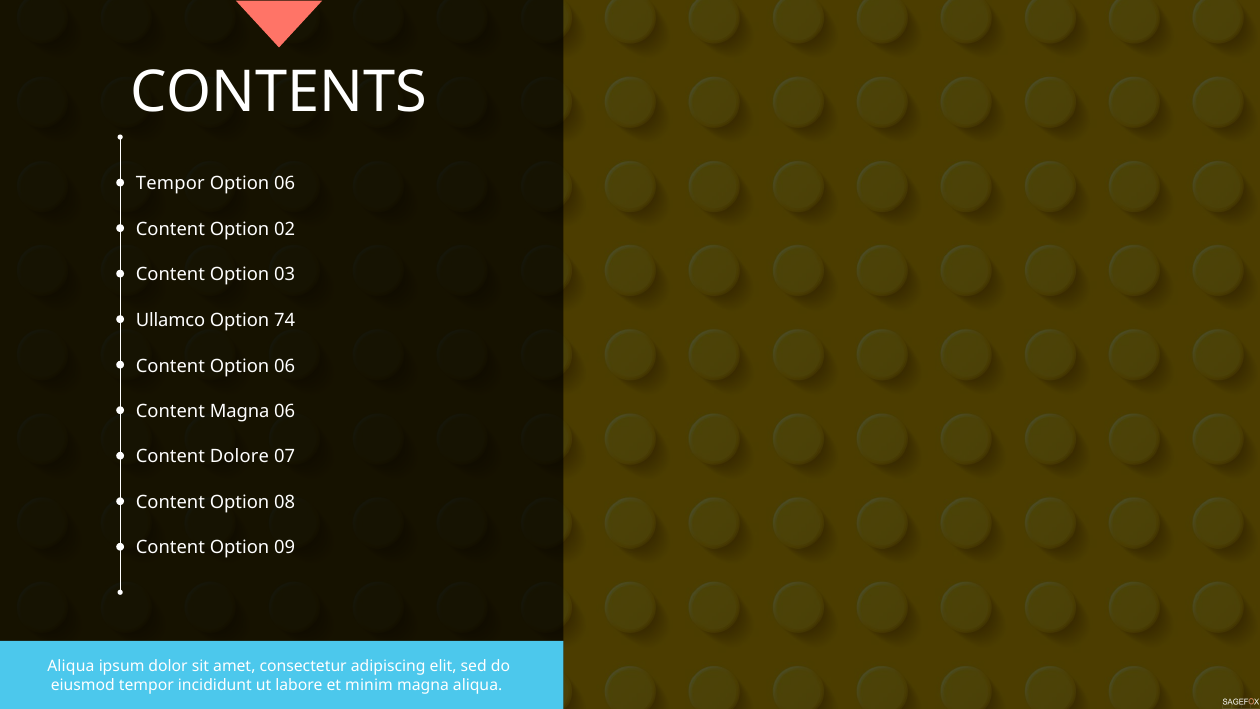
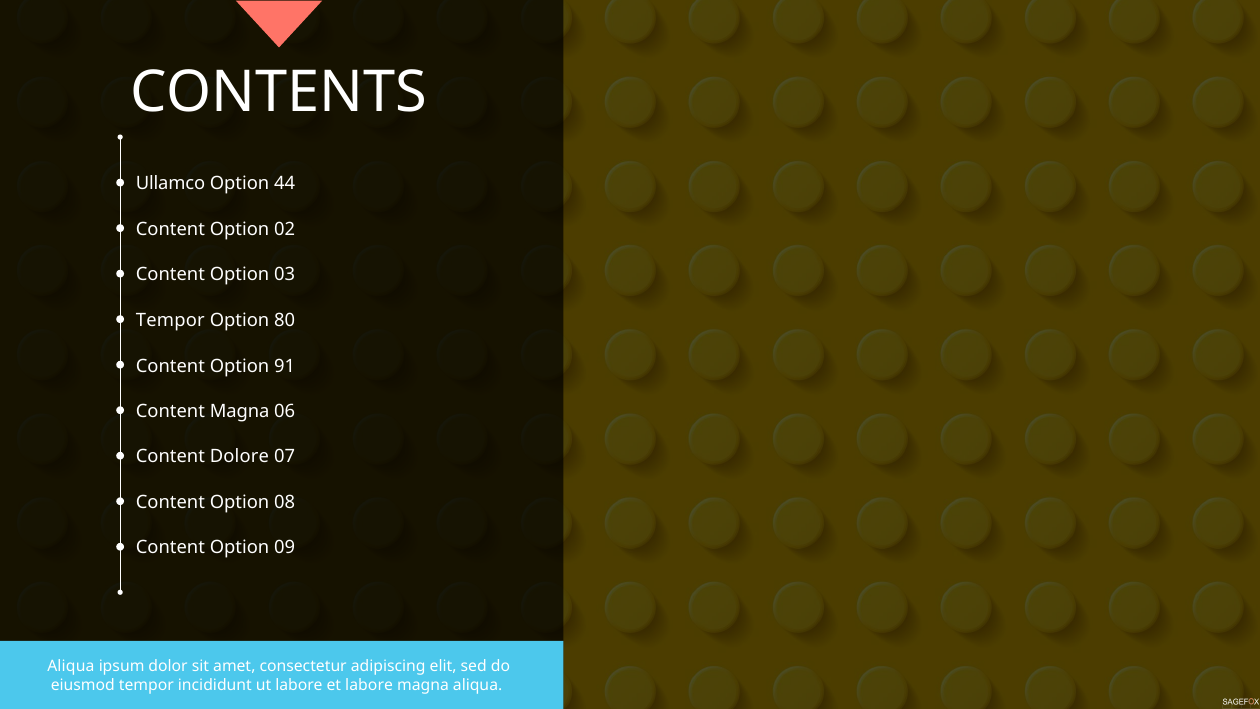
Tempor: Tempor -> Ullamco (170, 184)
06: 06 -> 44 (285, 184)
Ullamco: Ullamco -> Tempor (170, 320)
74: 74 -> 80 (285, 320)
Content Option 06: 06 -> 91 (285, 366)
et minim: minim -> labore (369, 685)
